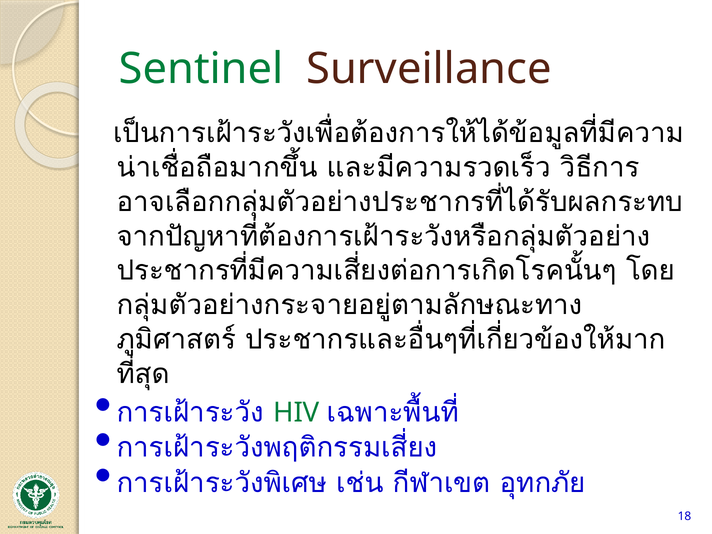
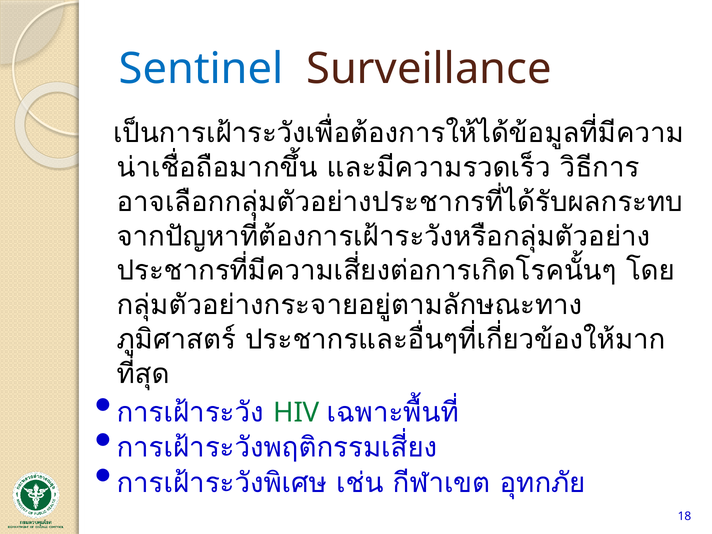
Sentinel colour: green -> blue (201, 69)
